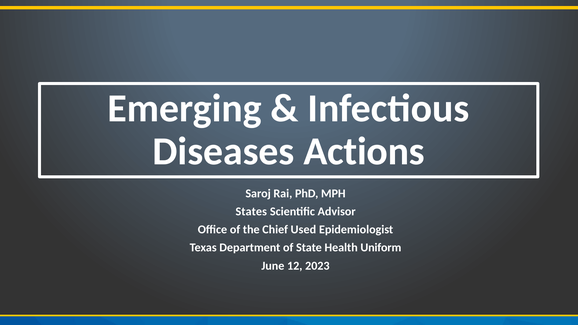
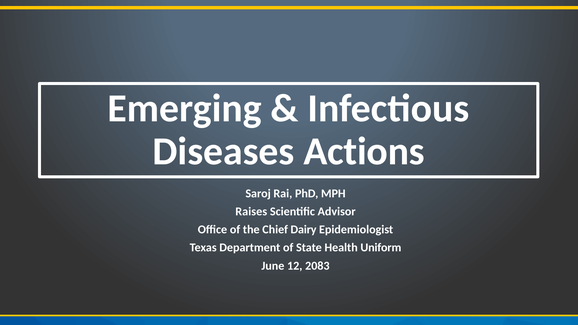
States: States -> Raises (251, 212)
Used: Used -> Dairy (304, 230)
2023: 2023 -> 2083 (317, 266)
